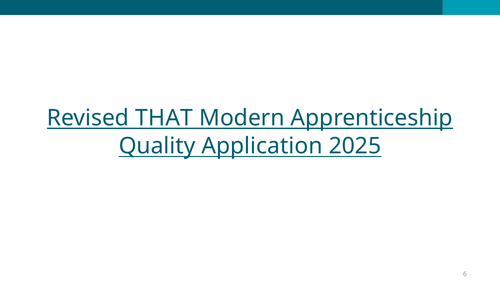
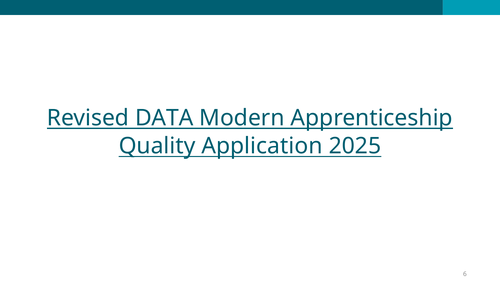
THAT: THAT -> DATA (164, 118)
